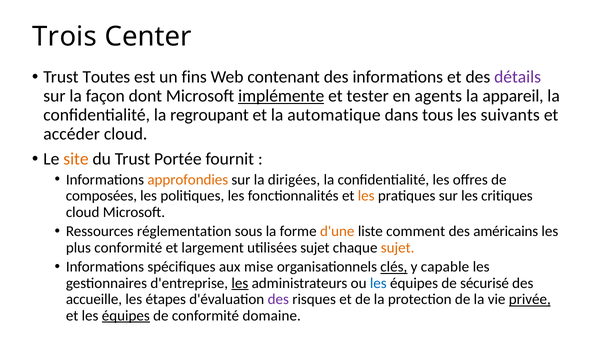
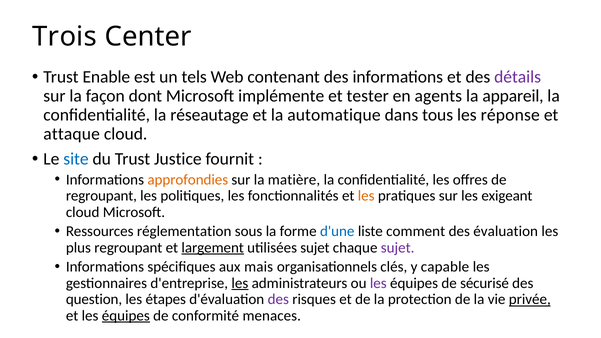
Toutes: Toutes -> Enable (106, 77)
fins: fins -> tels (194, 77)
implémente underline: present -> none (281, 96)
regroupant: regroupant -> réseautage (209, 115)
suivants: suivants -> réponse (510, 115)
accéder: accéder -> attaque (72, 134)
site colour: orange -> blue (76, 159)
Portée: Portée -> Justice (178, 159)
dirigées: dirigées -> matière (294, 180)
composées: composées -> regroupant (101, 196)
critiques: critiques -> exigeant (507, 196)
d'une colour: orange -> blue (337, 231)
américains: américains -> évaluation (506, 231)
plus conformité: conformité -> regroupant (128, 248)
largement underline: none -> present (213, 248)
sujet colour: orange -> purple (398, 248)
mise: mise -> mais (259, 267)
clés underline: present -> none (394, 267)
les colour: blue -> purple (378, 283)
accueille: accueille -> question (94, 299)
domaine: domaine -> menaces (272, 316)
